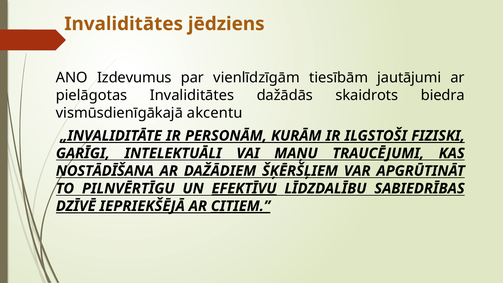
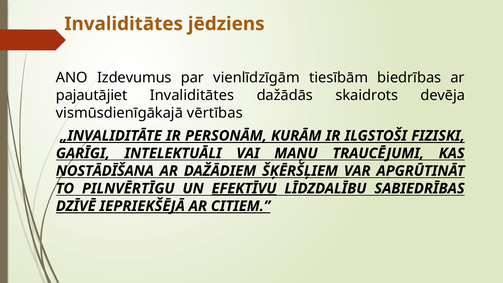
jautājumi: jautājumi -> biedrības (409, 78)
pielāgotas: pielāgotas -> pajautājiet (92, 95)
biedra: biedra -> devēja (443, 95)
akcentu: akcentu -> vērtības (215, 113)
CITIEM underline: present -> none (241, 206)
